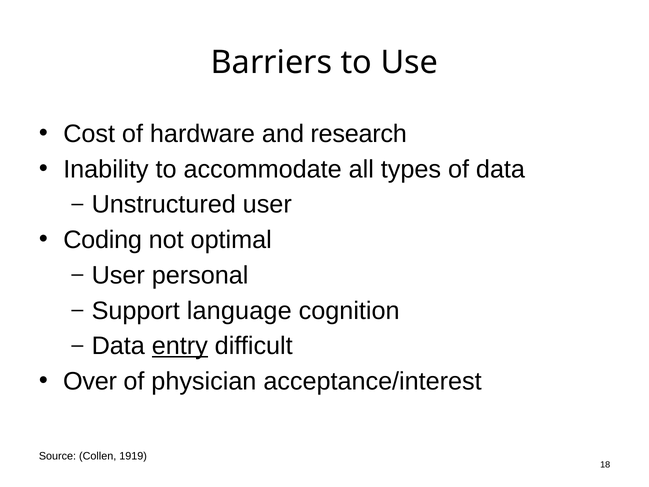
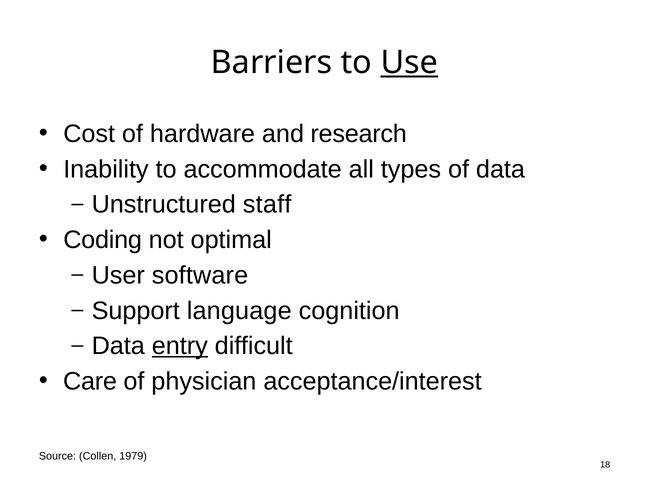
Use underline: none -> present (409, 62)
Unstructured user: user -> staff (267, 204)
personal: personal -> software (200, 275)
Over: Over -> Care (90, 381)
1919: 1919 -> 1979 (133, 456)
